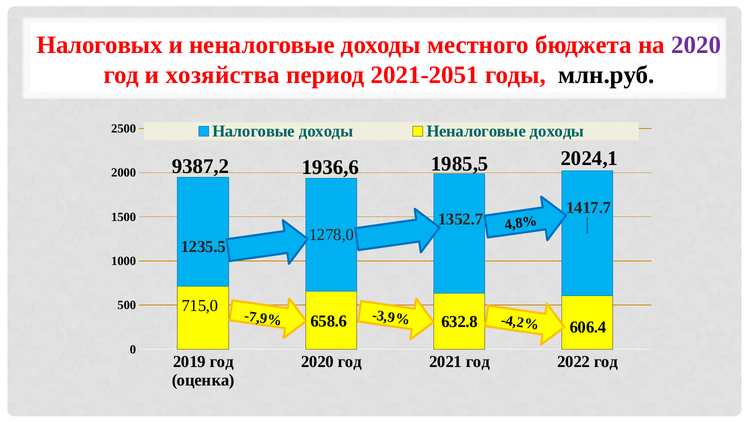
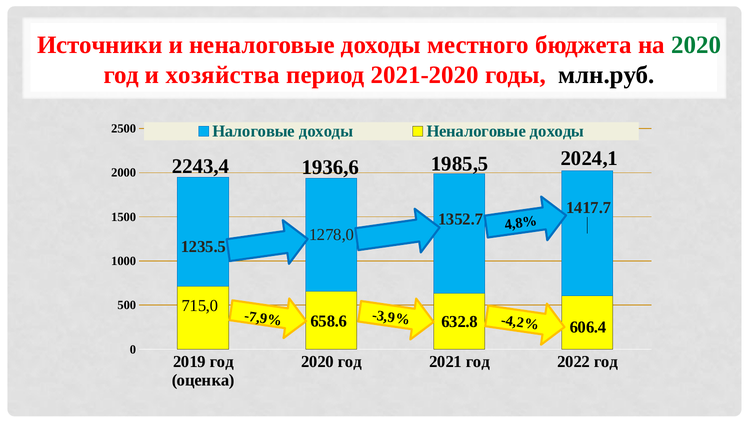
Налоговых: Налоговых -> Источники (100, 45)
2020 colour: purple -> green (696, 45)
2021-2051: 2021-2051 -> 2021-2020 (425, 75)
9387,2: 9387,2 -> 2243,4 (200, 166)
